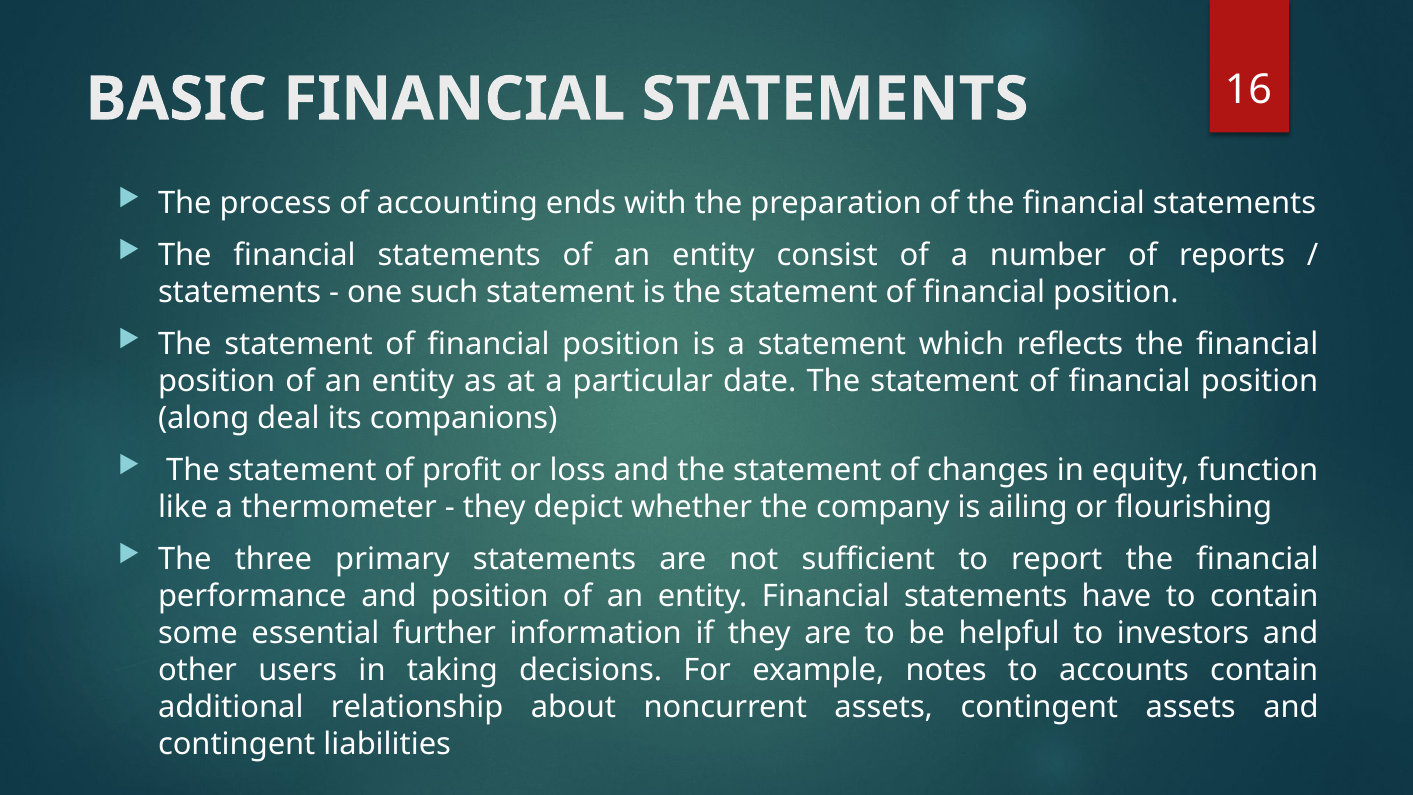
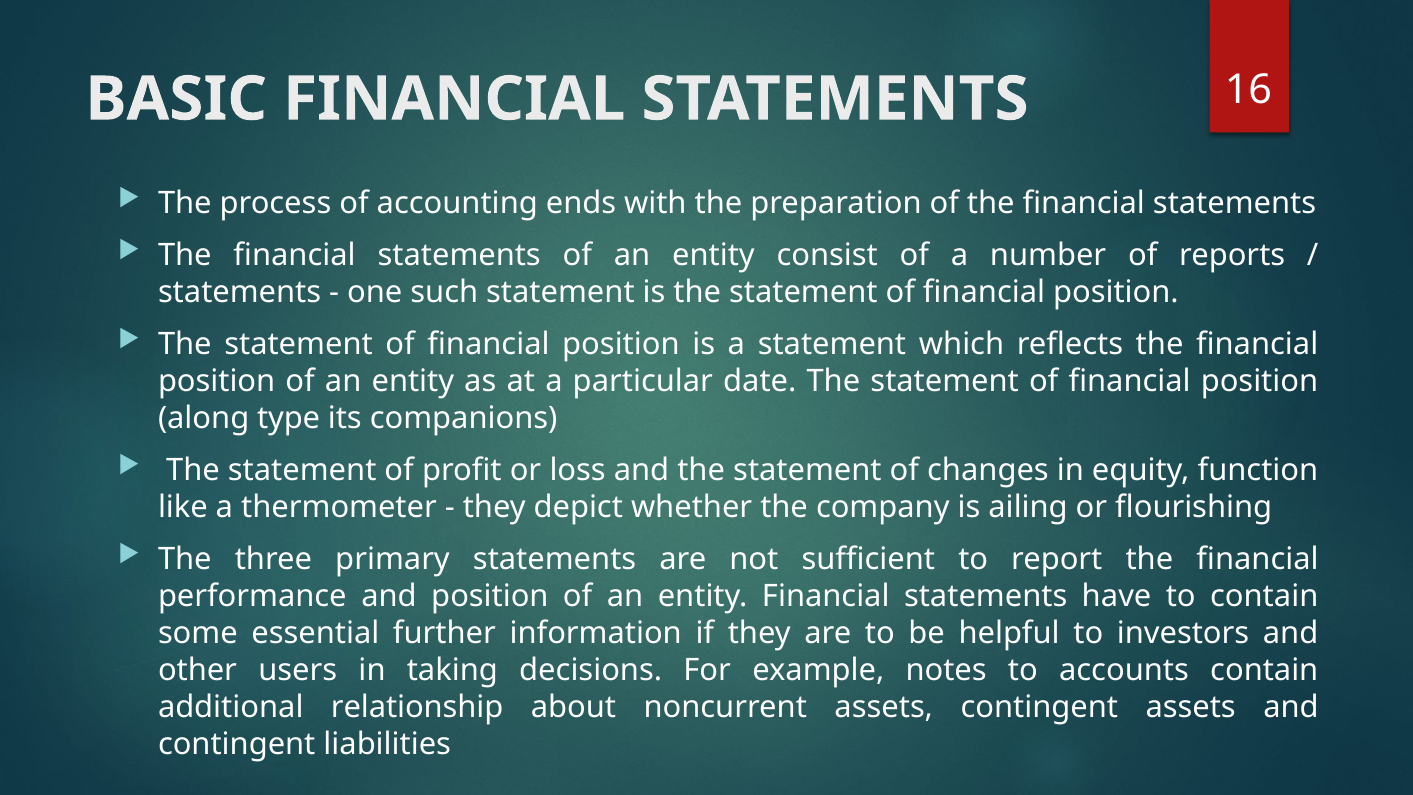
deal: deal -> type (289, 418)
